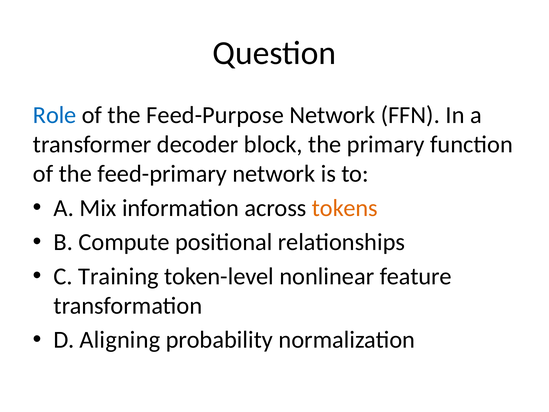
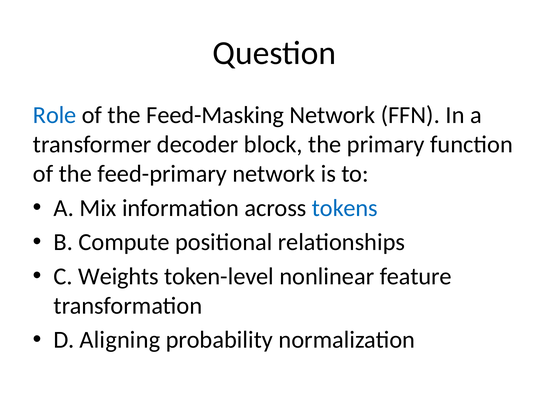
Feed-Purpose: Feed-Purpose -> Feed-Masking (215, 115)
tokens colour: orange -> blue (345, 208)
Training: Training -> Weights (119, 276)
